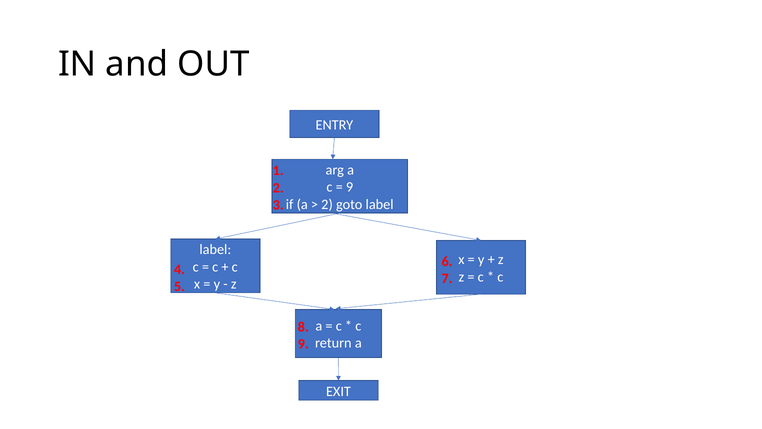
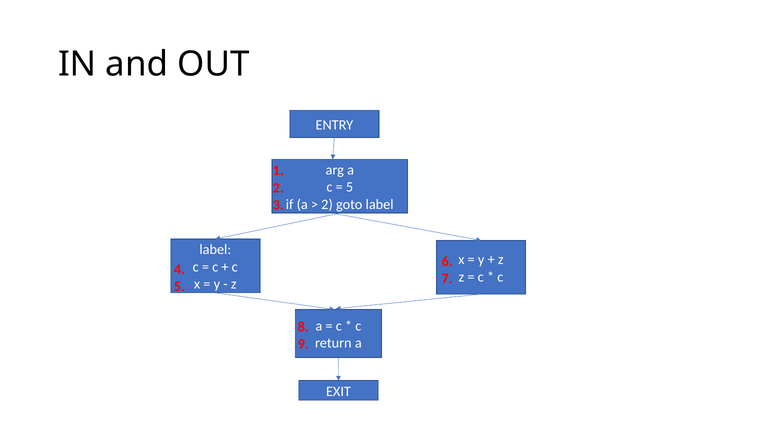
9: 9 -> 5 (350, 187)
